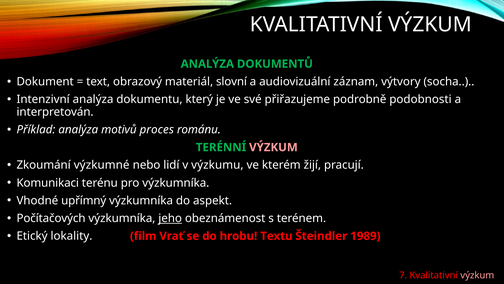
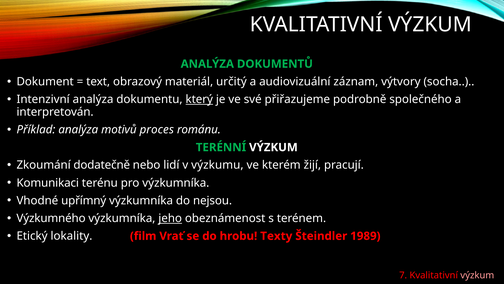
slovní: slovní -> určitý (231, 82)
který underline: none -> present (199, 99)
podobnosti: podobnosti -> společného (421, 99)
VÝZKUM colour: pink -> white (273, 147)
výzkumné: výzkumné -> dodatečně (102, 165)
aspekt: aspekt -> nejsou (213, 200)
Počítačových: Počítačových -> Výzkumného (51, 218)
Textu: Textu -> Texty (276, 236)
